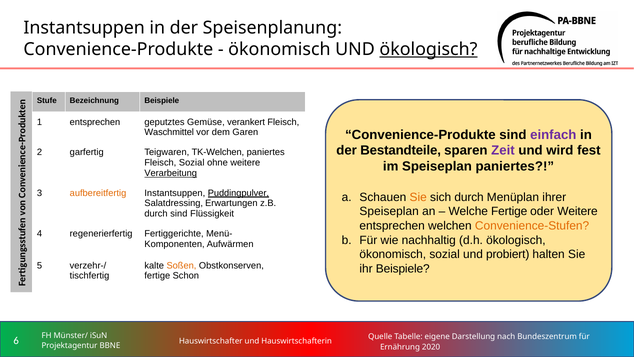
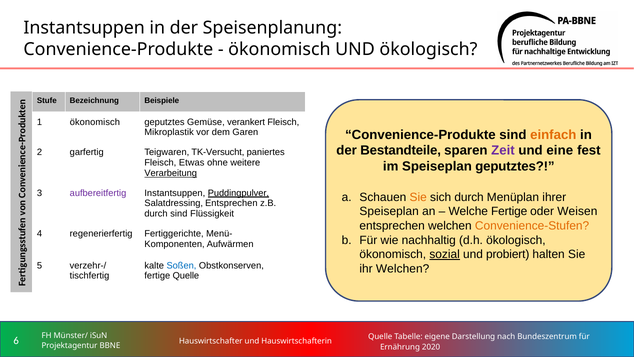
ökologisch underline: present -> none (428, 49)
1 entsprechen: entsprechen -> ökonomisch (95, 122)
Waschmittel: Waschmittel -> Mikroplastik (169, 132)
einfach colour: purple -> orange (553, 135)
wird: wird -> eine (560, 150)
TK-Welchen: TK-Welchen -> TK-Versucht (218, 152)
Fleisch Sozial: Sozial -> Etwas (192, 163)
Speiseplan paniertes: paniertes -> geputztes (515, 166)
aufbereitfertig colour: orange -> purple (98, 193)
Salatdressing Erwartungen: Erwartungen -> Entsprechen (231, 203)
oder Weitere: Weitere -> Weisen (577, 211)
sozial underline: none -> present (445, 254)
Soßen colour: orange -> blue (181, 265)
ihr Beispiele: Beispiele -> Welchen (403, 268)
fertige Schon: Schon -> Quelle (186, 276)
